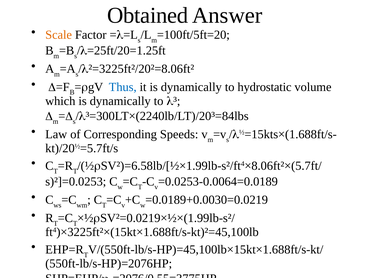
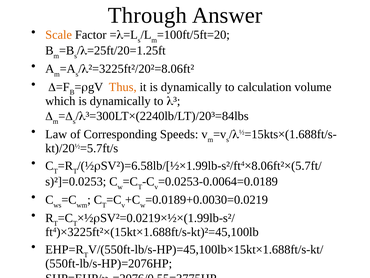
Obtained: Obtained -> Through (147, 15)
Thus colour: blue -> orange (123, 87)
hydrostatic: hydrostatic -> calculation (264, 87)
